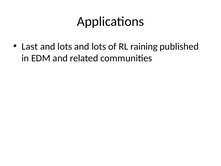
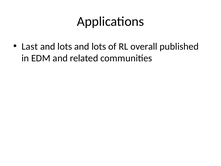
raining: raining -> overall (144, 46)
